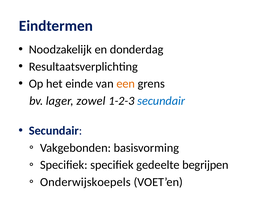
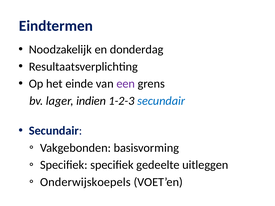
een colour: orange -> purple (126, 84)
zowel: zowel -> indien (91, 101)
begrijpen: begrijpen -> uitleggen (205, 165)
